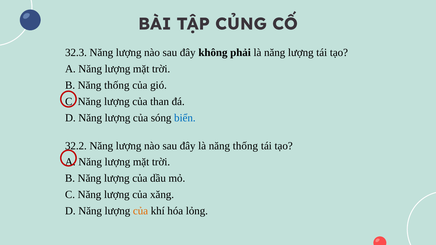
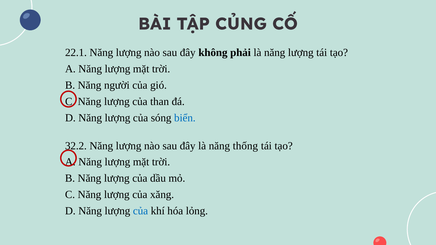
32.3: 32.3 -> 22.1 (76, 52)
B Năng thống: thống -> người (117, 85)
của colour: orange -> blue (140, 211)
